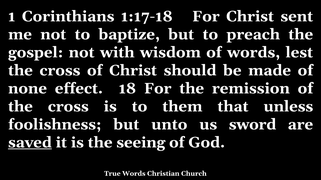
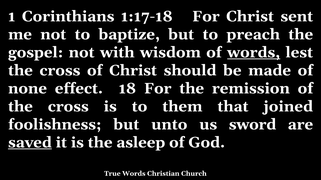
words underline: none -> present (254, 53)
unless: unless -> joined (288, 107)
seeing: seeing -> asleep (141, 143)
